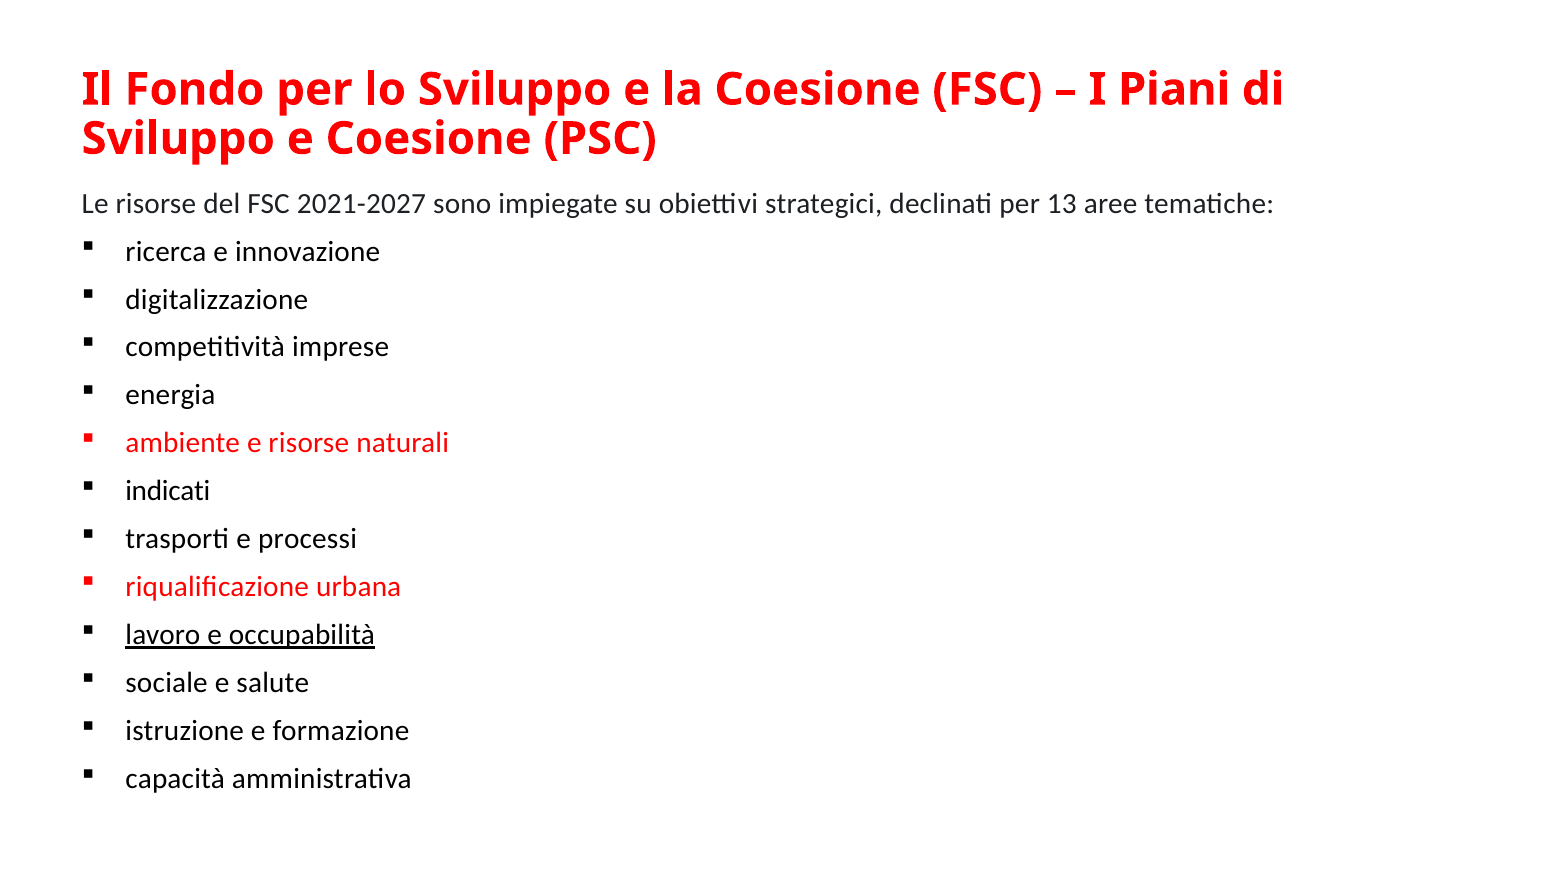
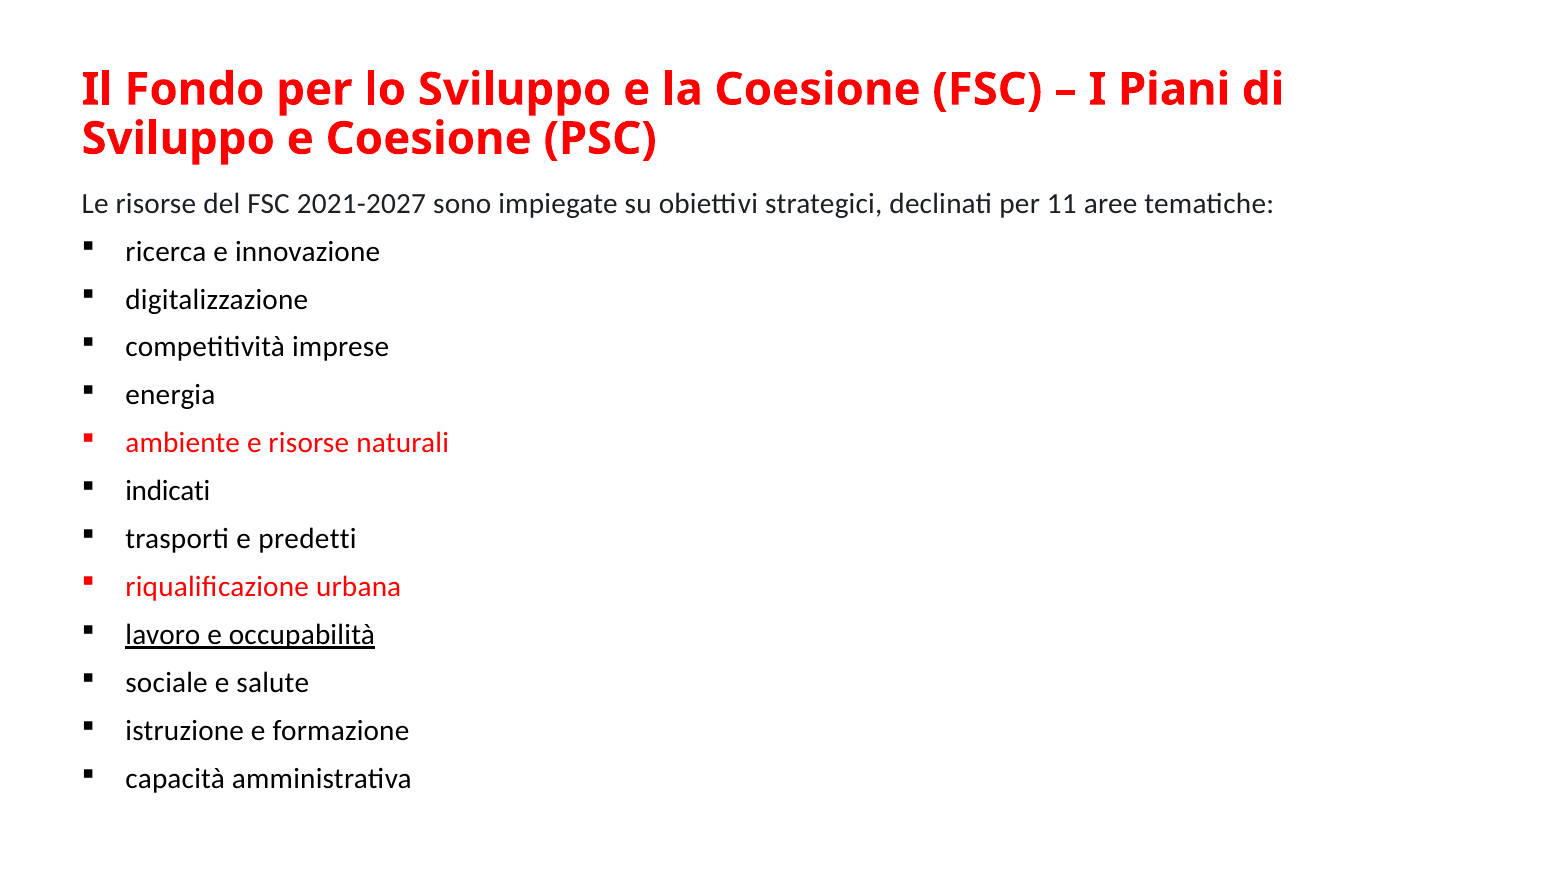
13: 13 -> 11 (1062, 203)
processi: processi -> predetti (307, 538)
